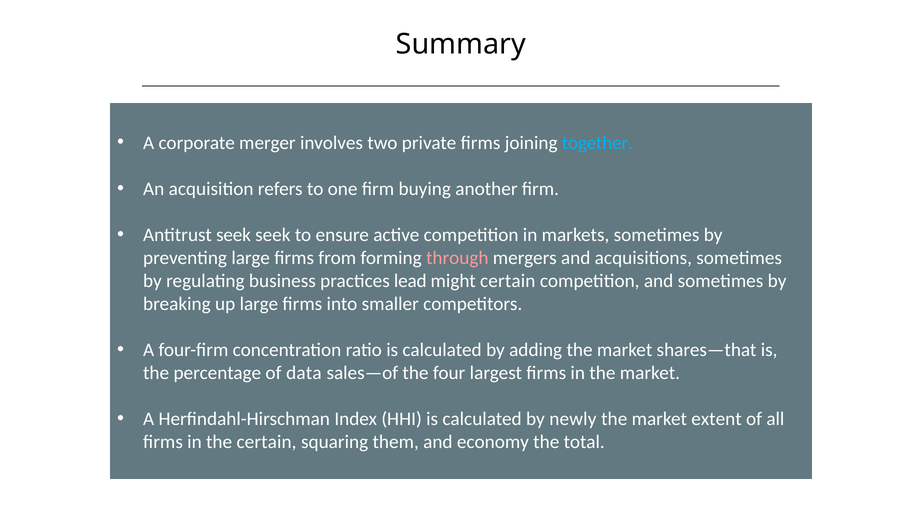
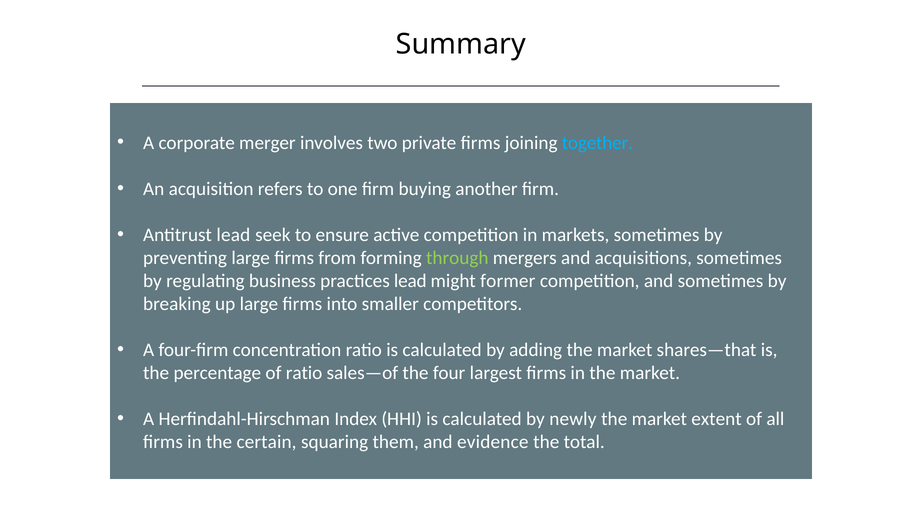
Antitrust seek: seek -> lead (233, 235)
through colour: pink -> light green (457, 258)
might certain: certain -> former (508, 281)
of data: data -> ratio (304, 373)
economy: economy -> evidence (493, 443)
